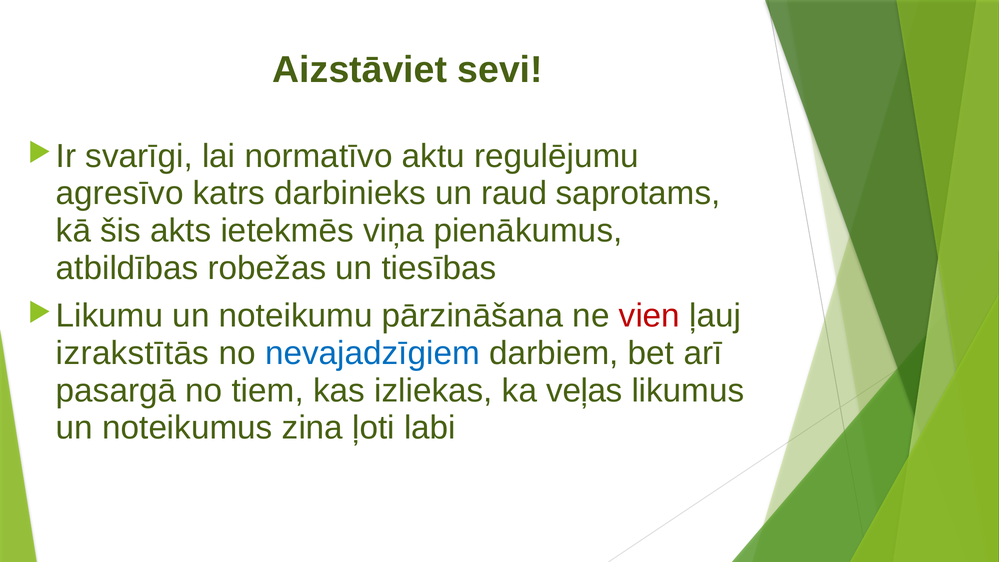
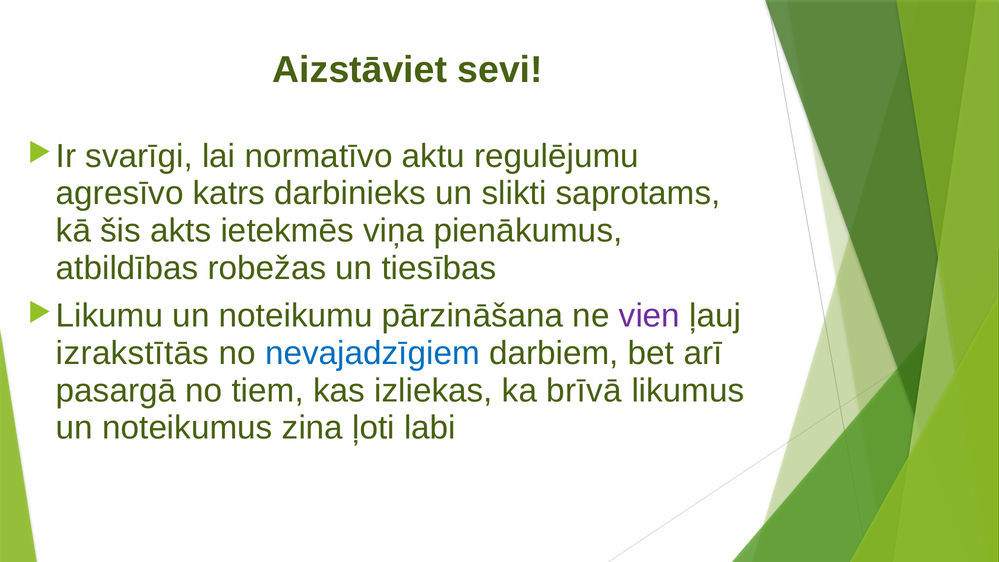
raud: raud -> slikti (514, 193)
vien colour: red -> purple (649, 316)
veļas: veļas -> brīvā (584, 390)
